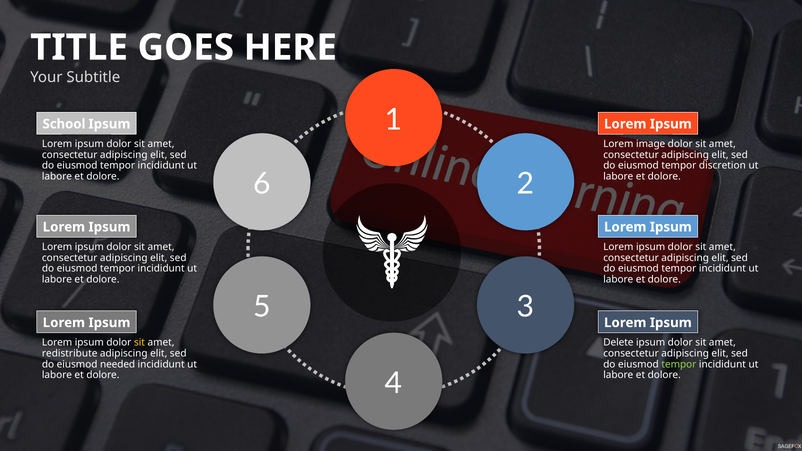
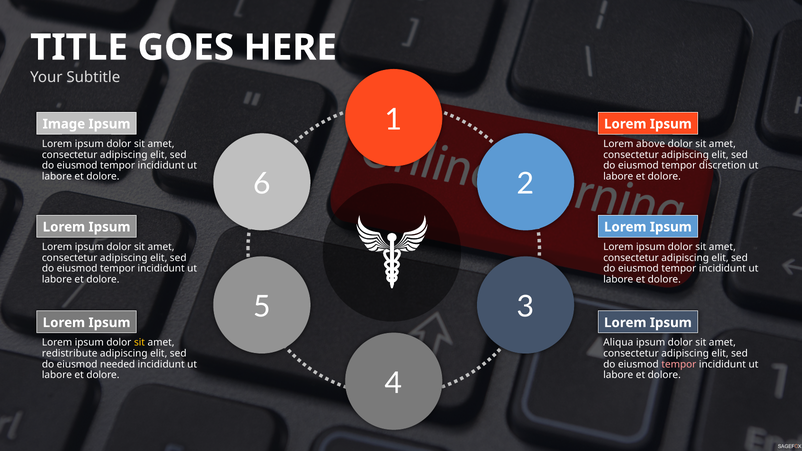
School: School -> Image (64, 124)
image: image -> above (651, 144)
Delete: Delete -> Aliqua (618, 343)
tempor colour: light green -> pink (679, 364)
